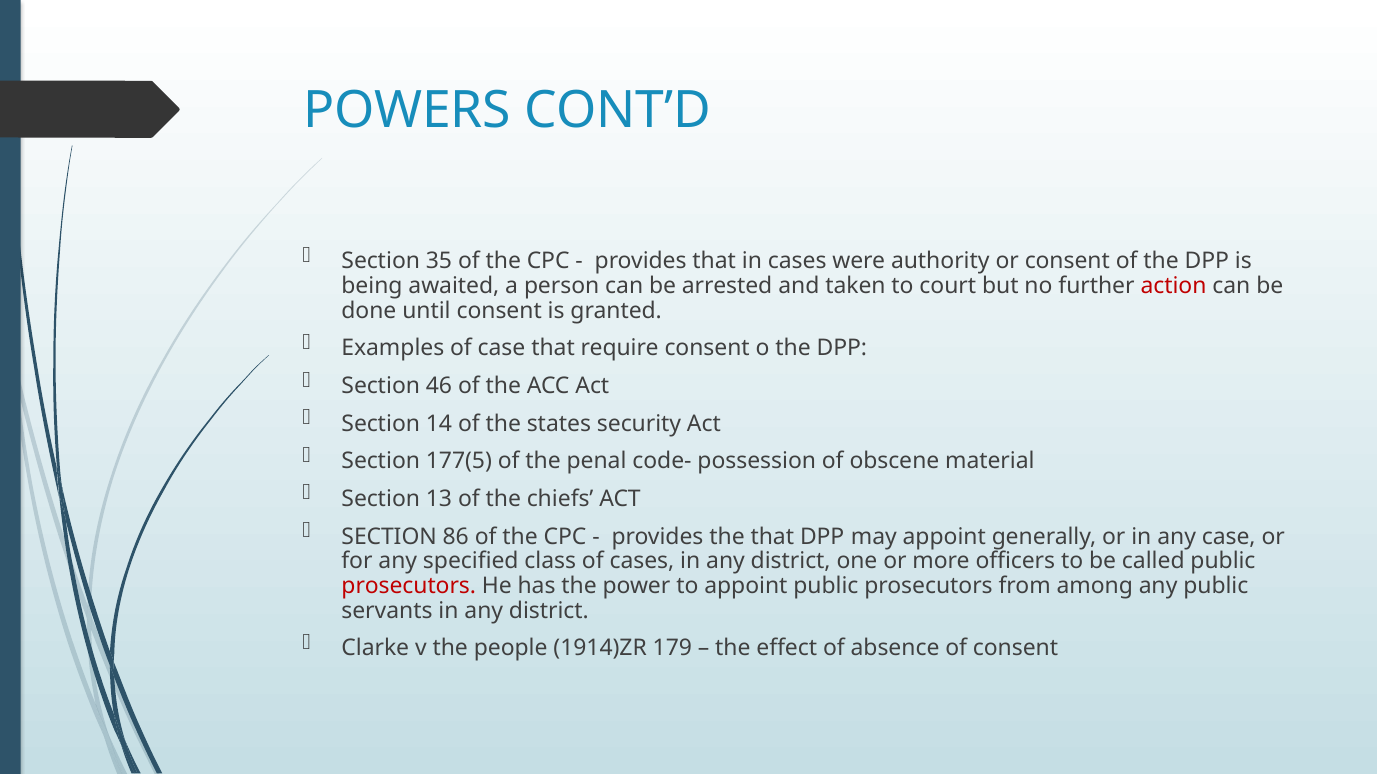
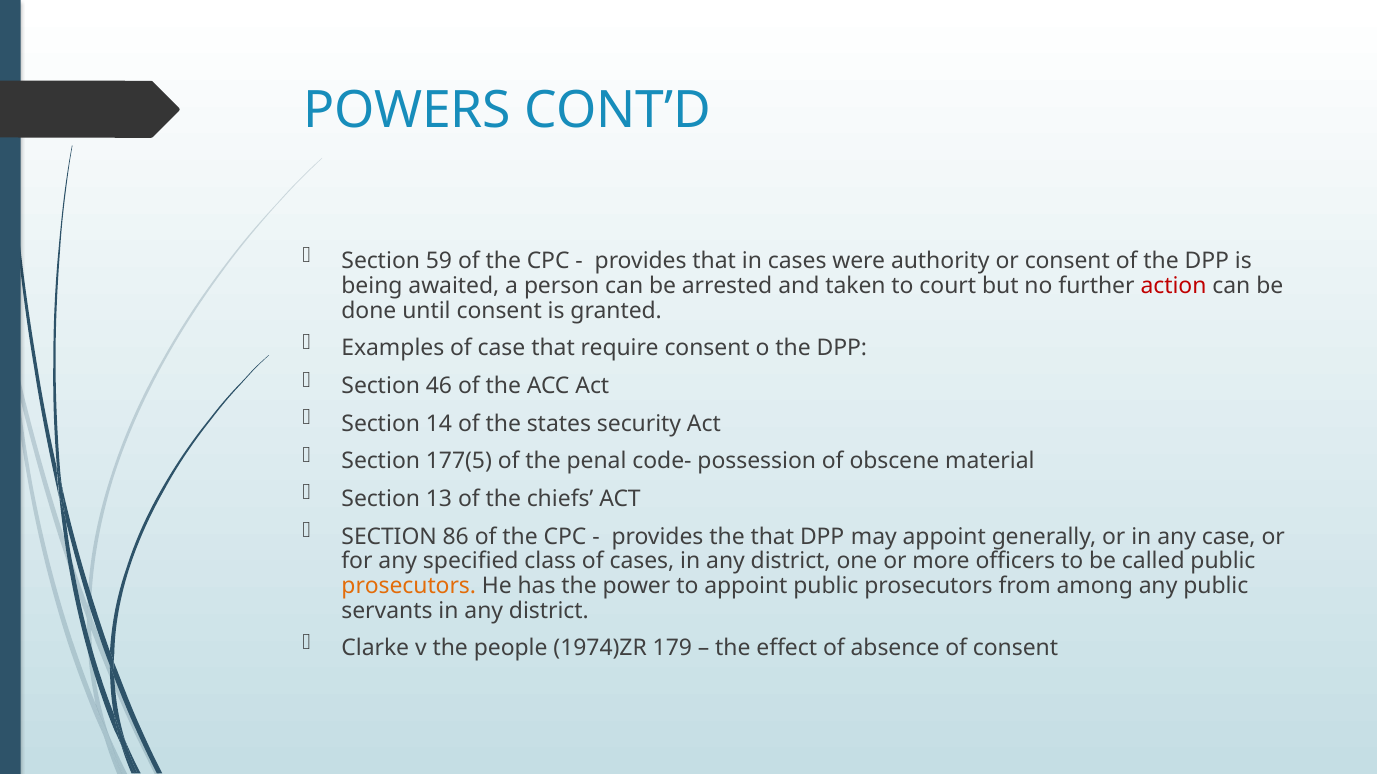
35: 35 -> 59 (439, 262)
prosecutors colour: red -> orange (409, 586)
1914)ZR: 1914)ZR -> 1974)ZR (600, 649)
